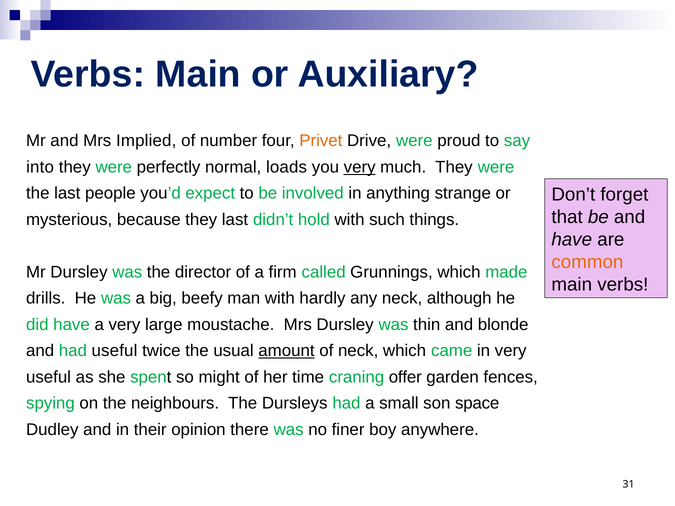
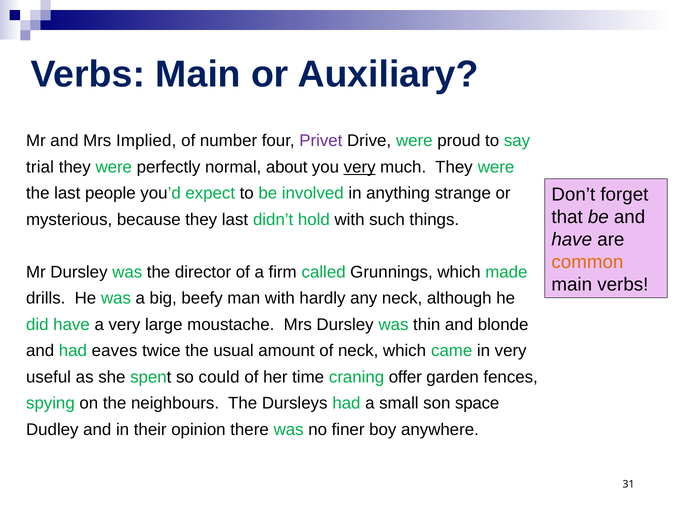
Privet colour: orange -> purple (321, 141)
into: into -> trial (40, 167)
loads: loads -> about (287, 167)
had useful: useful -> eaves (114, 351)
amount underline: present -> none (286, 351)
might: might -> could (219, 377)
